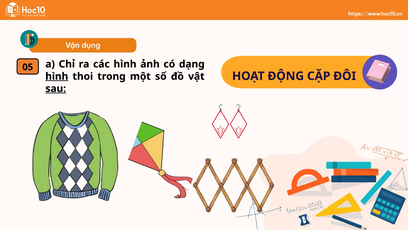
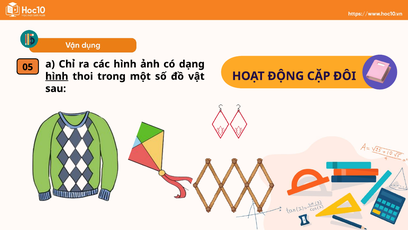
sau underline: present -> none (56, 88)
